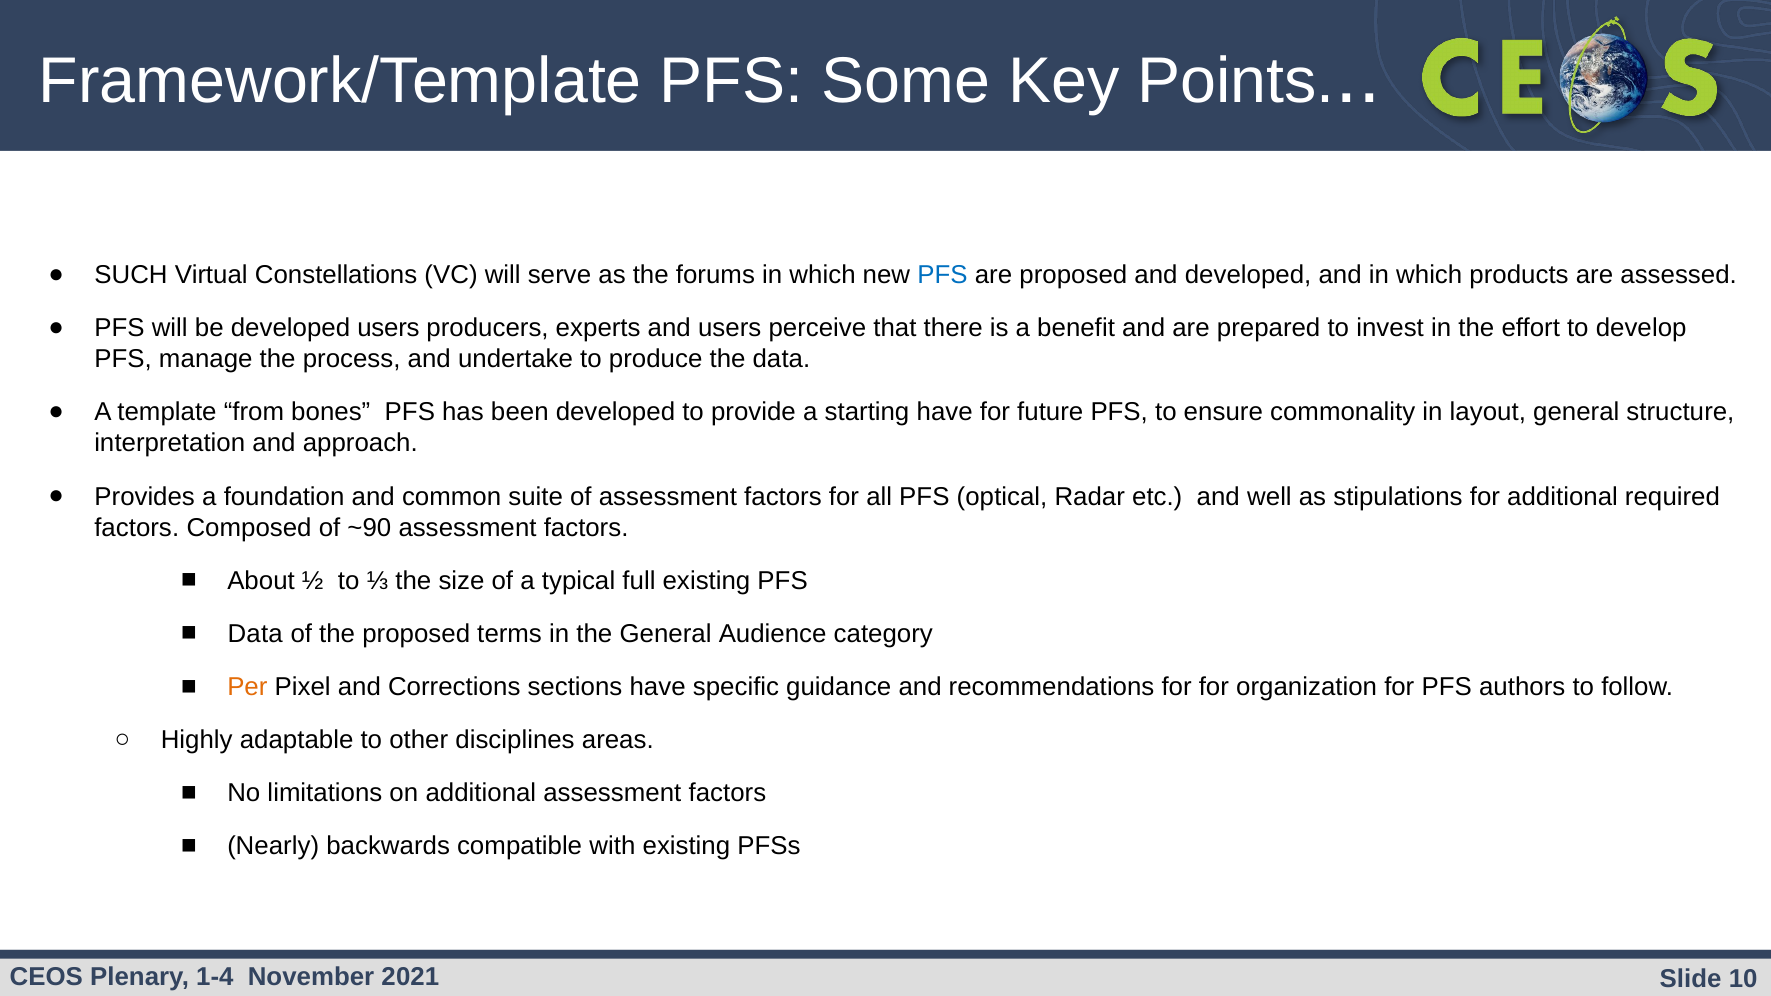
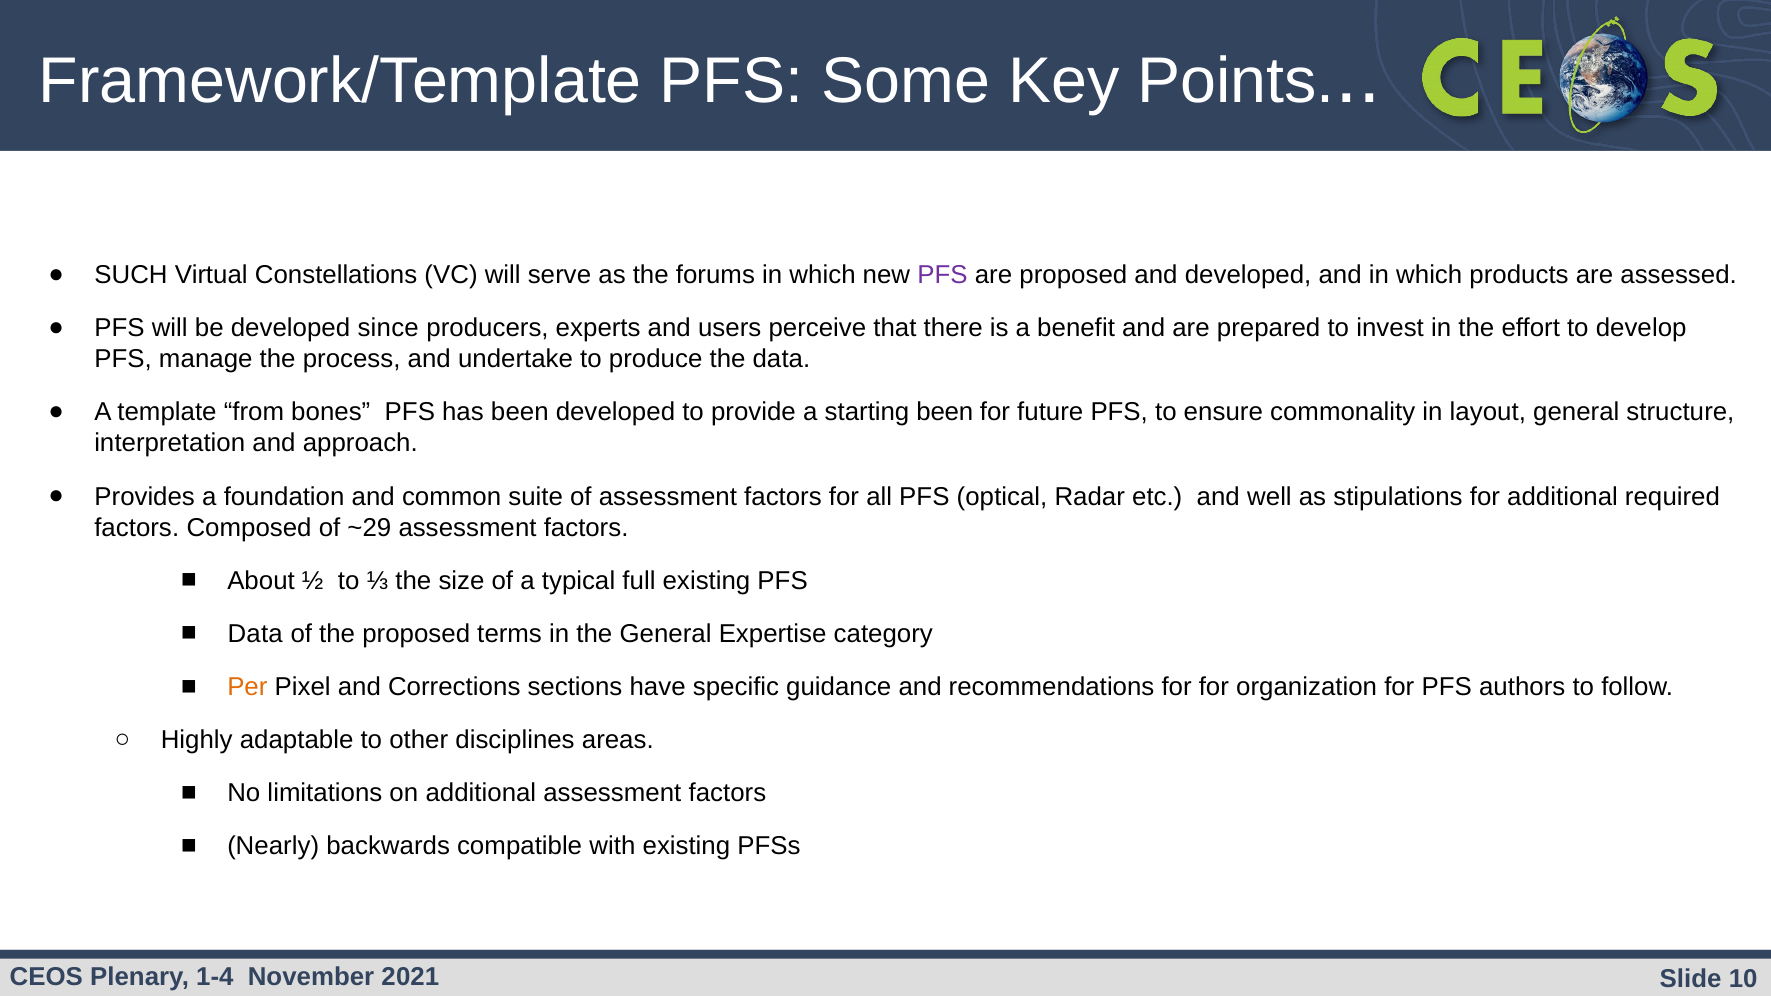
PFS colour: blue -> purple (943, 275)
developed users: users -> since (388, 328)
starting have: have -> been (945, 412)
~90: ~90 -> ~29 (369, 528)
Audience: Audience -> Expertise (773, 634)
